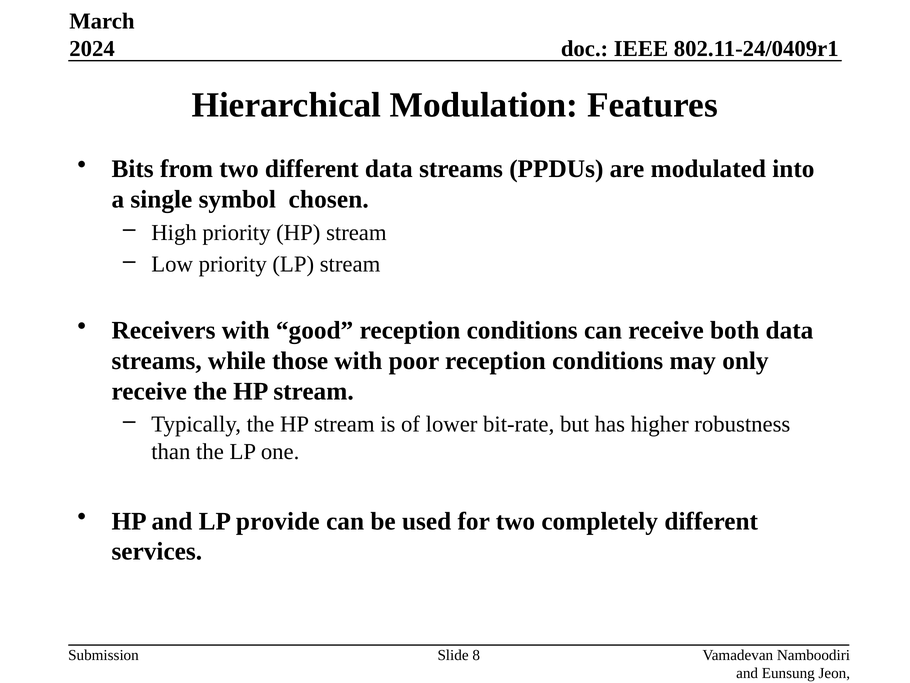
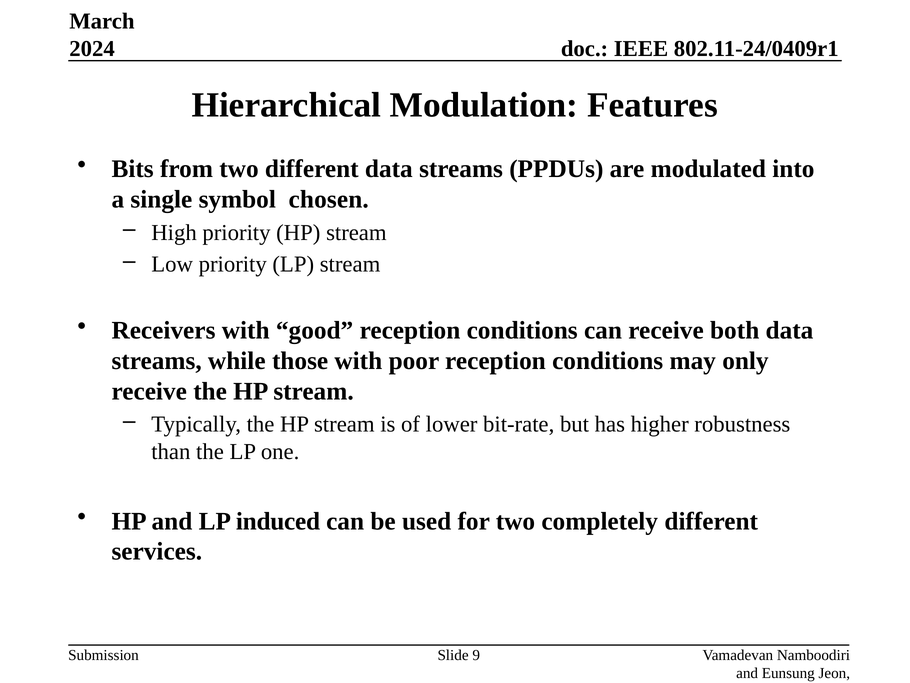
provide: provide -> induced (278, 521)
8: 8 -> 9 (476, 655)
